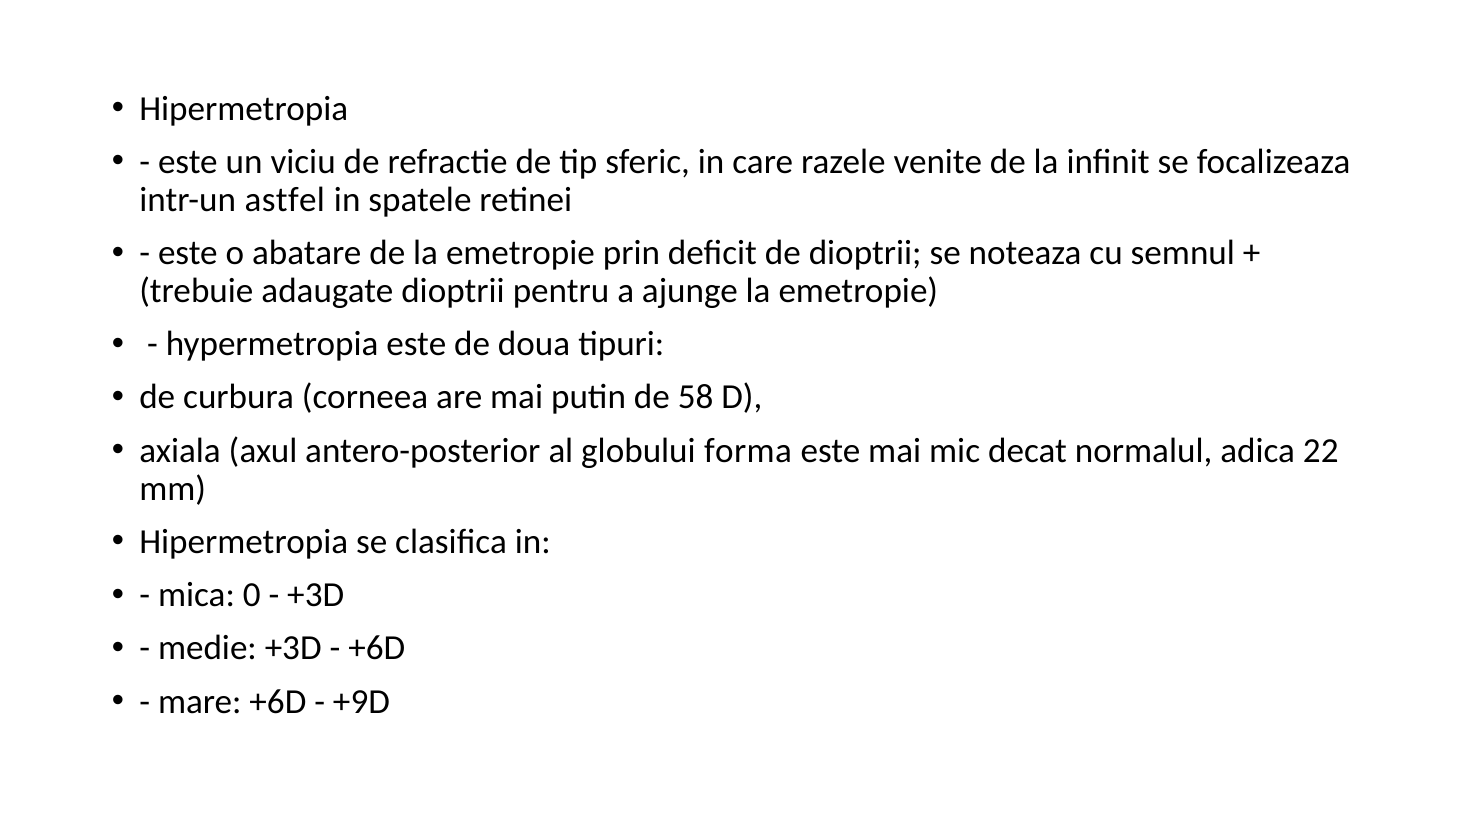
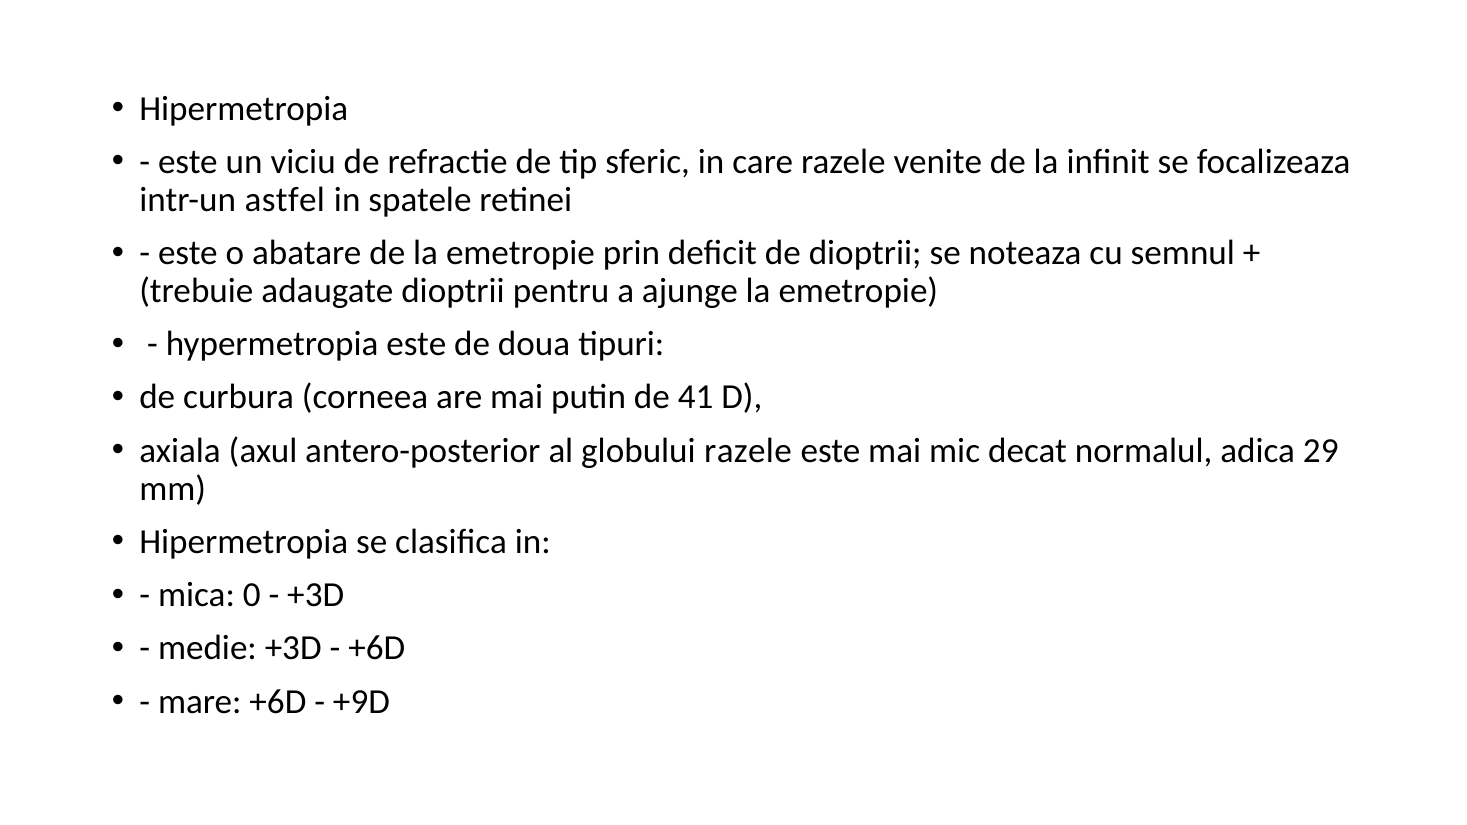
58: 58 -> 41 (696, 397)
globului forma: forma -> razele (748, 451)
22: 22 -> 29 (1321, 451)
